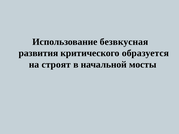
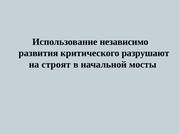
безвкусная: безвкусная -> независимо (124, 42)
образуется: образуется -> разрушают (145, 53)
